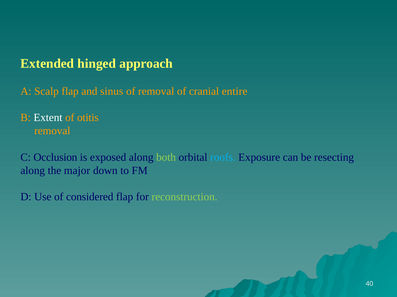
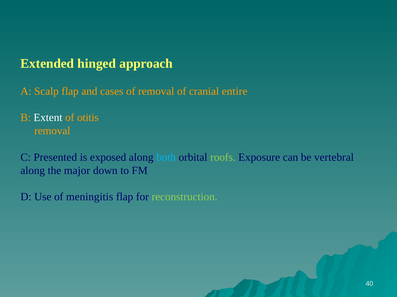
sinus: sinus -> cases (112, 91)
Occlusion: Occlusion -> Presented (55, 158)
both colour: light green -> light blue (166, 158)
roofs colour: light blue -> light green (223, 158)
resecting: resecting -> vertebral (334, 158)
considered: considered -> meningitis (90, 197)
